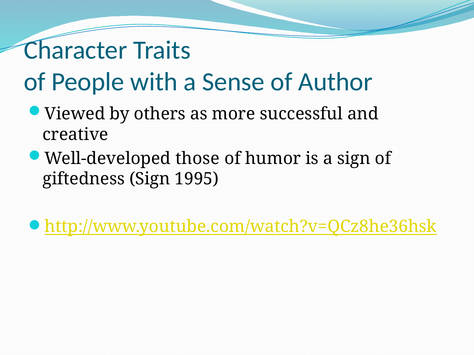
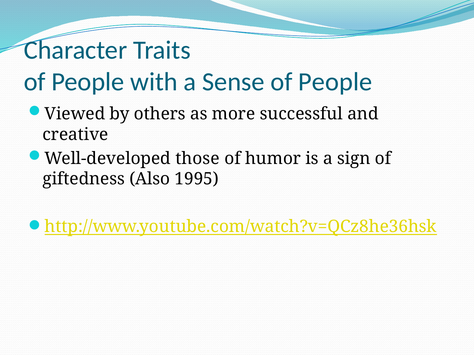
Sense of Author: Author -> People (335, 82)
giftedness Sign: Sign -> Also (150, 179)
